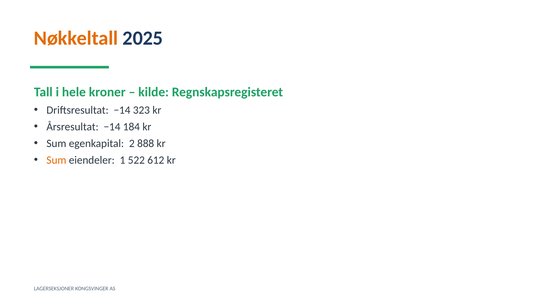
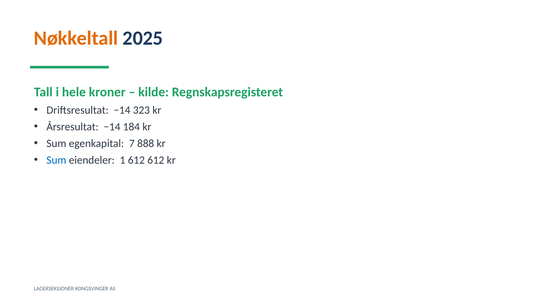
2: 2 -> 7 (132, 143)
Sum colour: orange -> blue (56, 160)
1 522: 522 -> 612 (136, 160)
